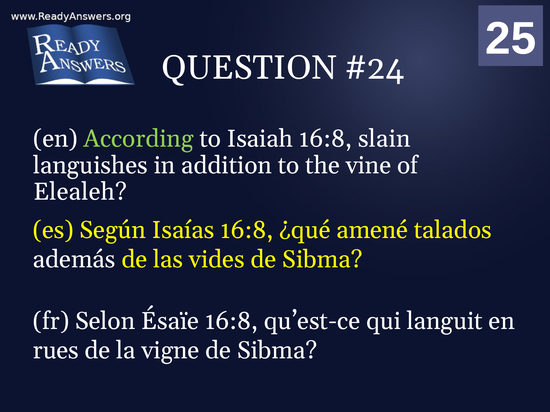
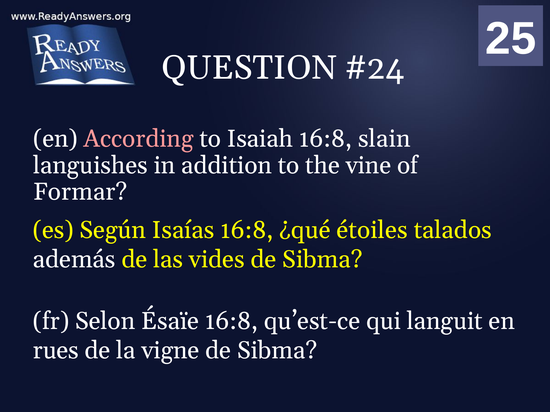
According colour: light green -> pink (139, 139)
Elealeh: Elealeh -> Formar (80, 192)
amené: amené -> étoiles (372, 230)
